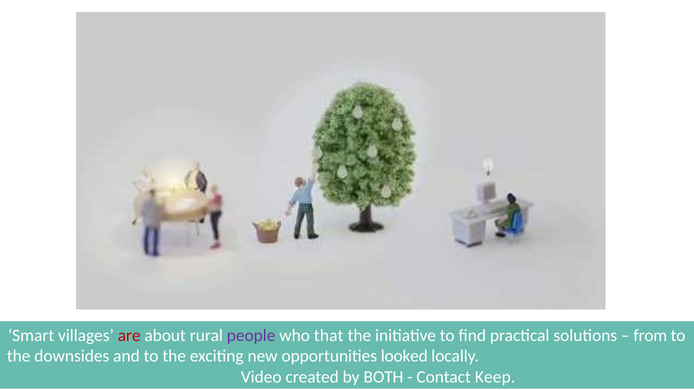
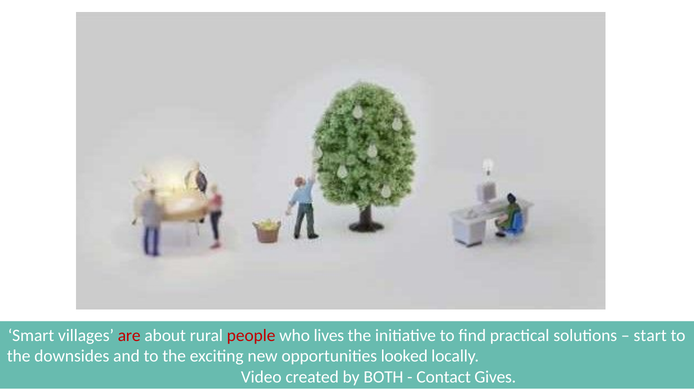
people colour: purple -> red (251, 336)
that: that -> lives (329, 336)
from: from -> start (650, 336)
Keep: Keep -> Gives (495, 377)
